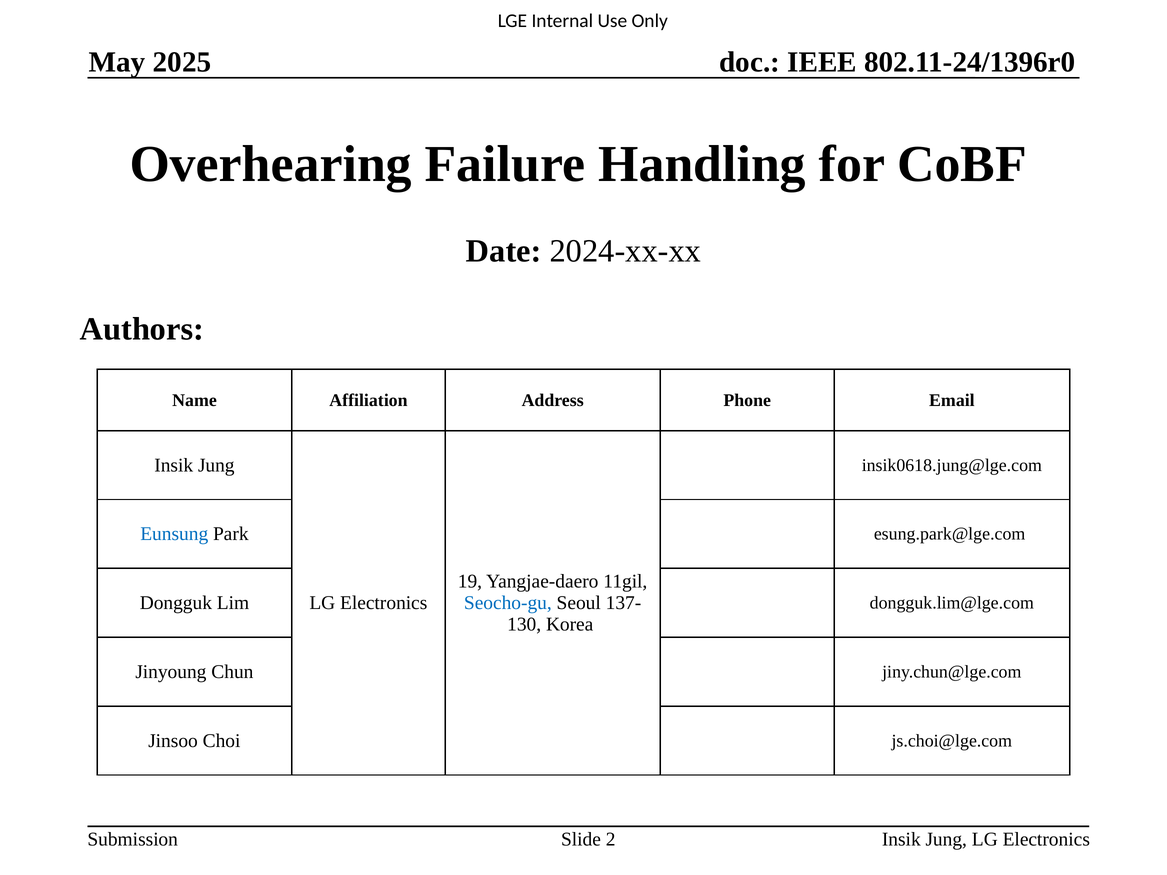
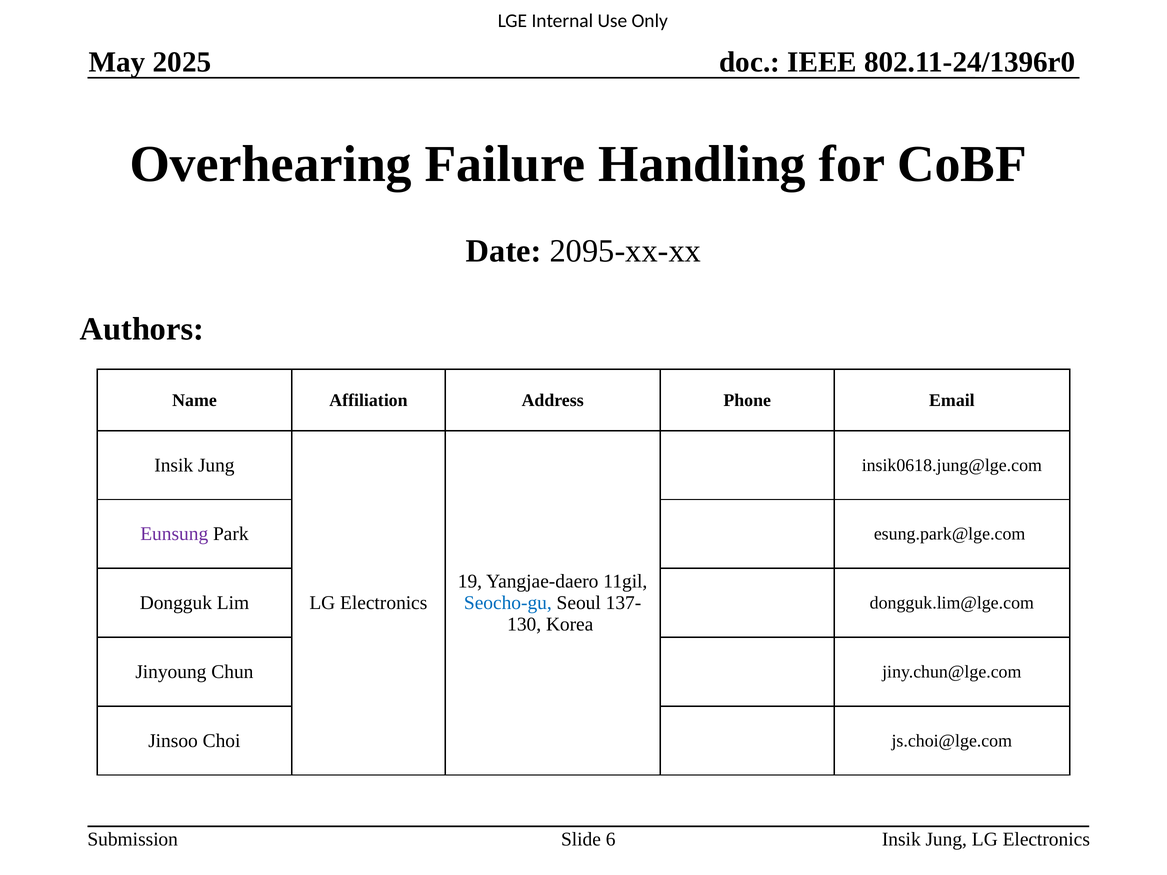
2024-xx-xx: 2024-xx-xx -> 2095-xx-xx (625, 251)
Eunsung colour: blue -> purple (174, 534)
2: 2 -> 6 (611, 839)
